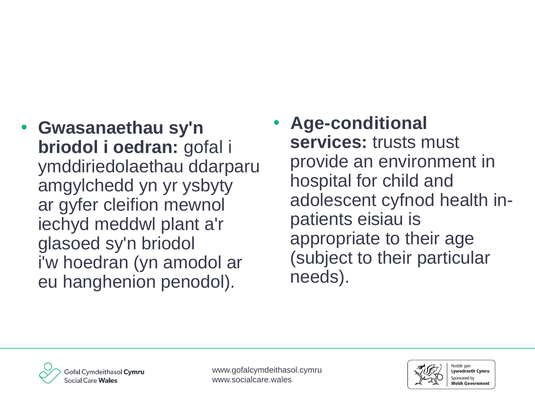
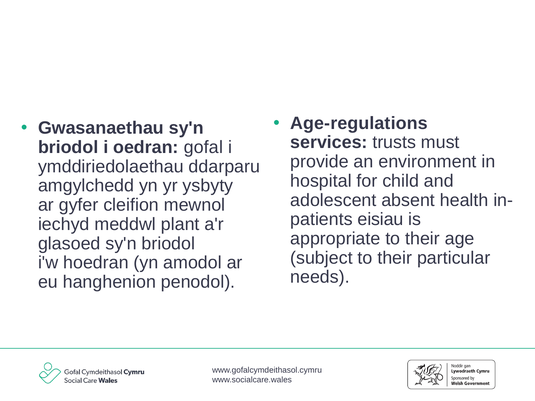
Age-conditional: Age-conditional -> Age-regulations (359, 123)
cyfnod: cyfnod -> absent (408, 200)
